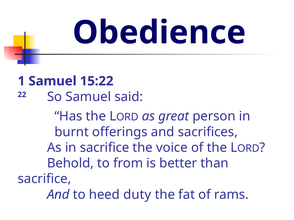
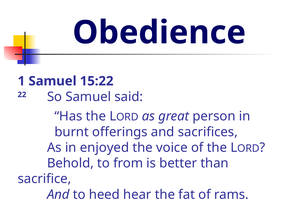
in sacrifice: sacrifice -> enjoyed (104, 148)
duty: duty -> hear (137, 195)
